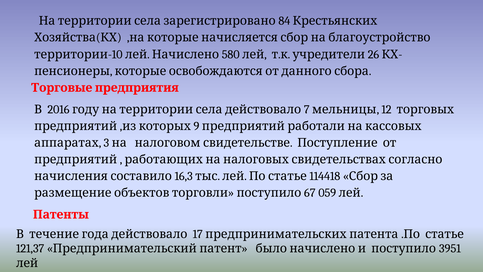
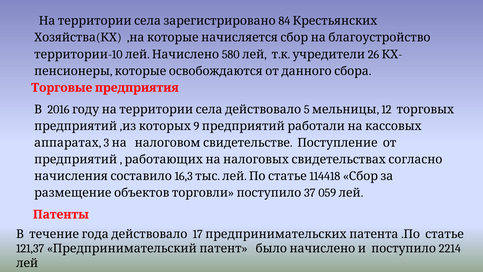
7: 7 -> 5 (307, 109)
67: 67 -> 37 (310, 193)
3951: 3951 -> 2214 (450, 248)
